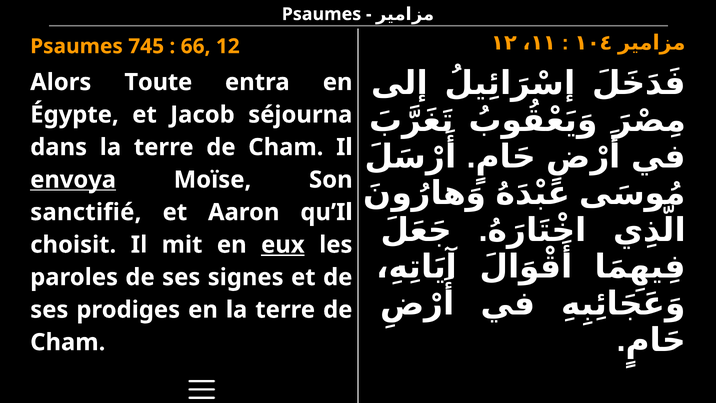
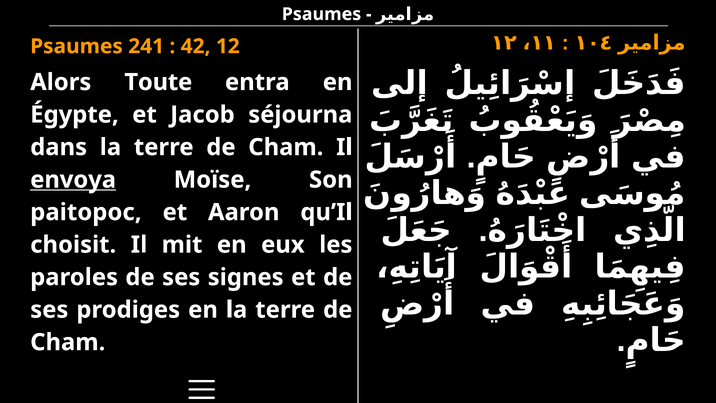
745: 745 -> 241 (146, 46)
66: 66 -> 42 (196, 46)
sanctifié: sanctifié -> paitopoc (86, 212)
eux underline: present -> none (283, 245)
